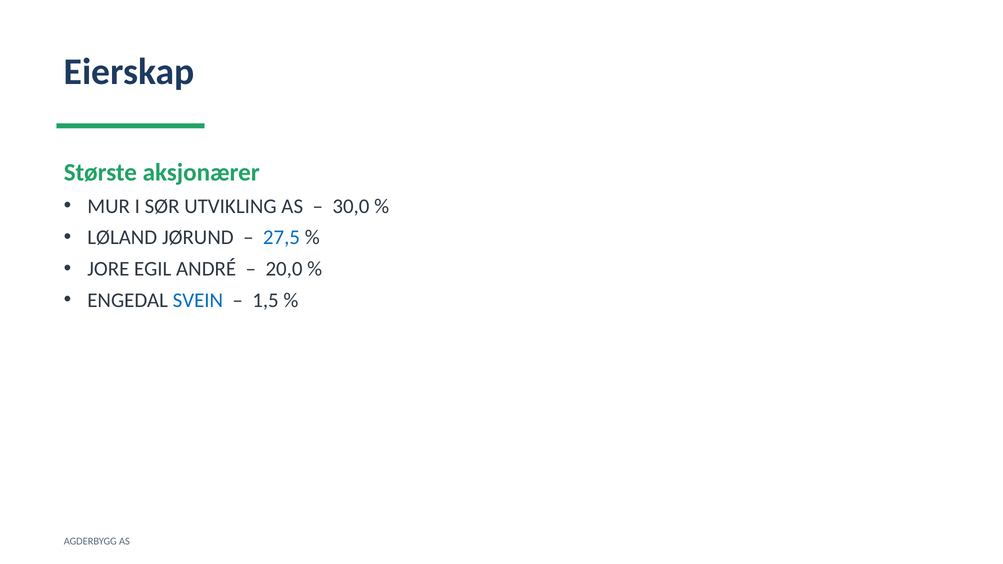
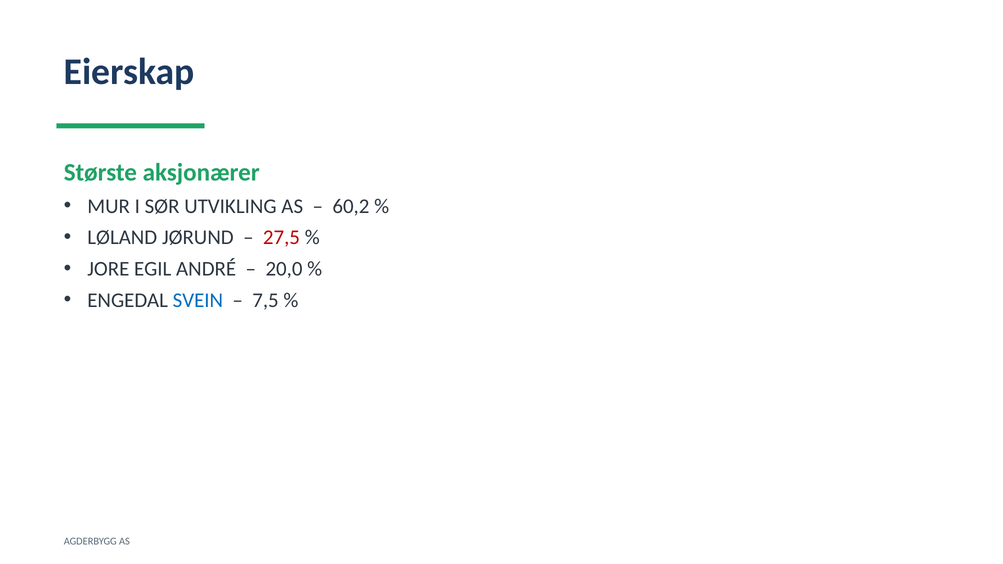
30,0: 30,0 -> 60,2 (351, 206)
27,5 colour: blue -> red (281, 238)
1,5: 1,5 -> 7,5 (266, 300)
